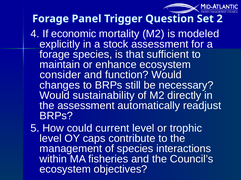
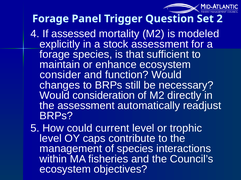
economic: economic -> assessed (74, 34)
sustainability: sustainability -> consideration (104, 96)
